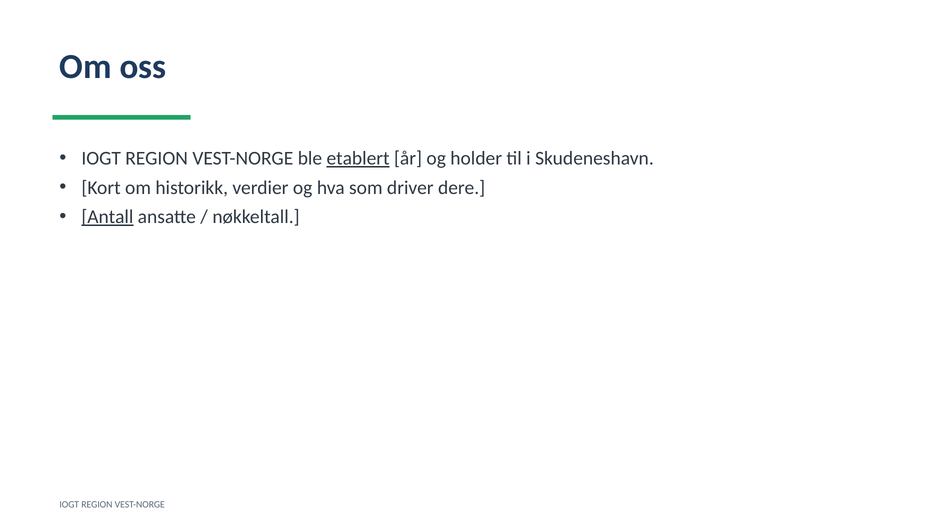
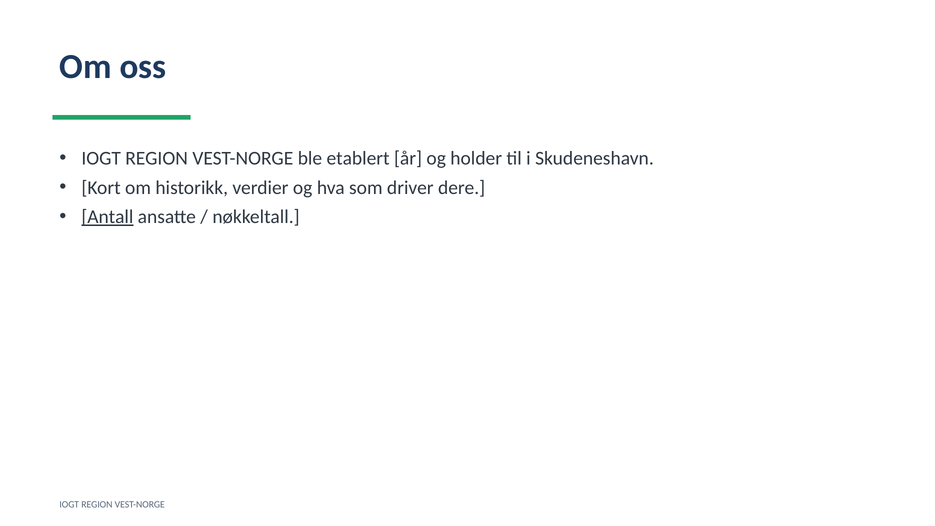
etablert underline: present -> none (358, 158)
